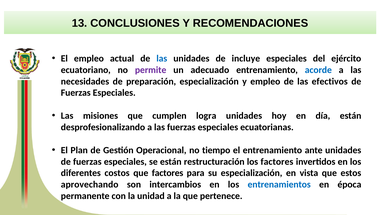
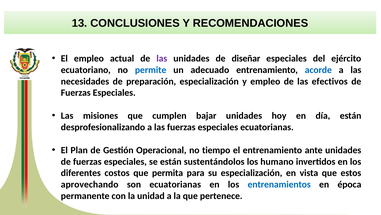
las colour: blue -> purple (162, 58)
incluye: incluye -> diseñar (246, 58)
permite colour: purple -> blue (151, 70)
logra: logra -> bajar (206, 115)
restructuración: restructuración -> sustentándolos (214, 161)
los factores: factores -> humano (277, 161)
que factores: factores -> permita (168, 173)
son intercambios: intercambios -> ecuatorianas (175, 184)
